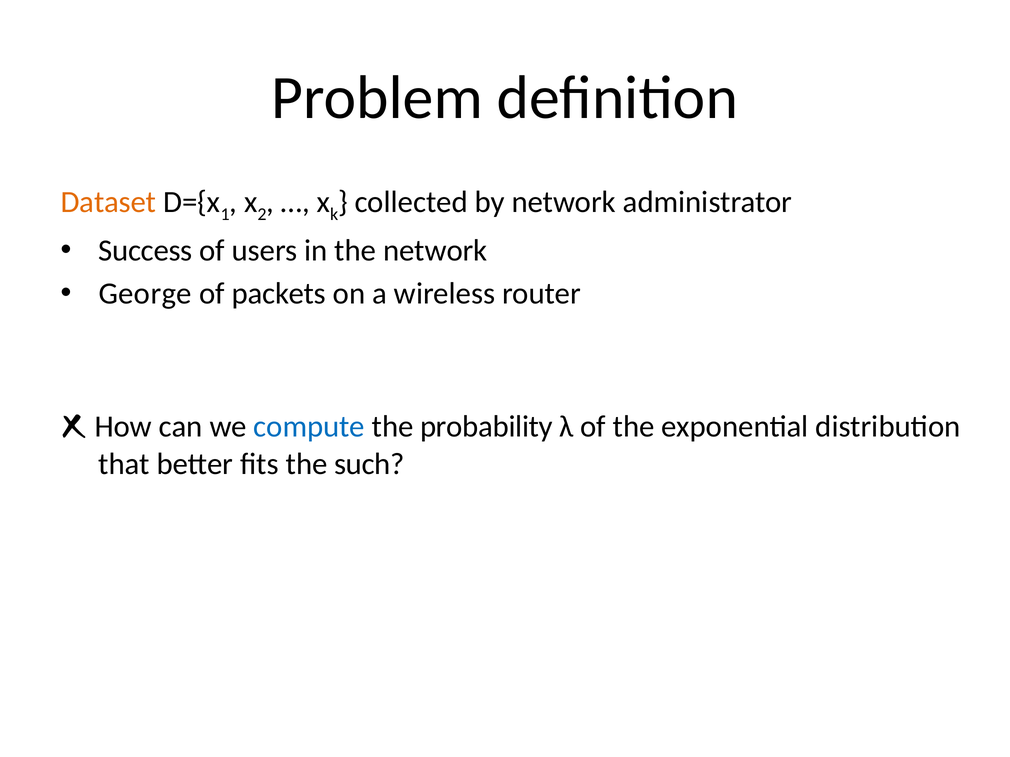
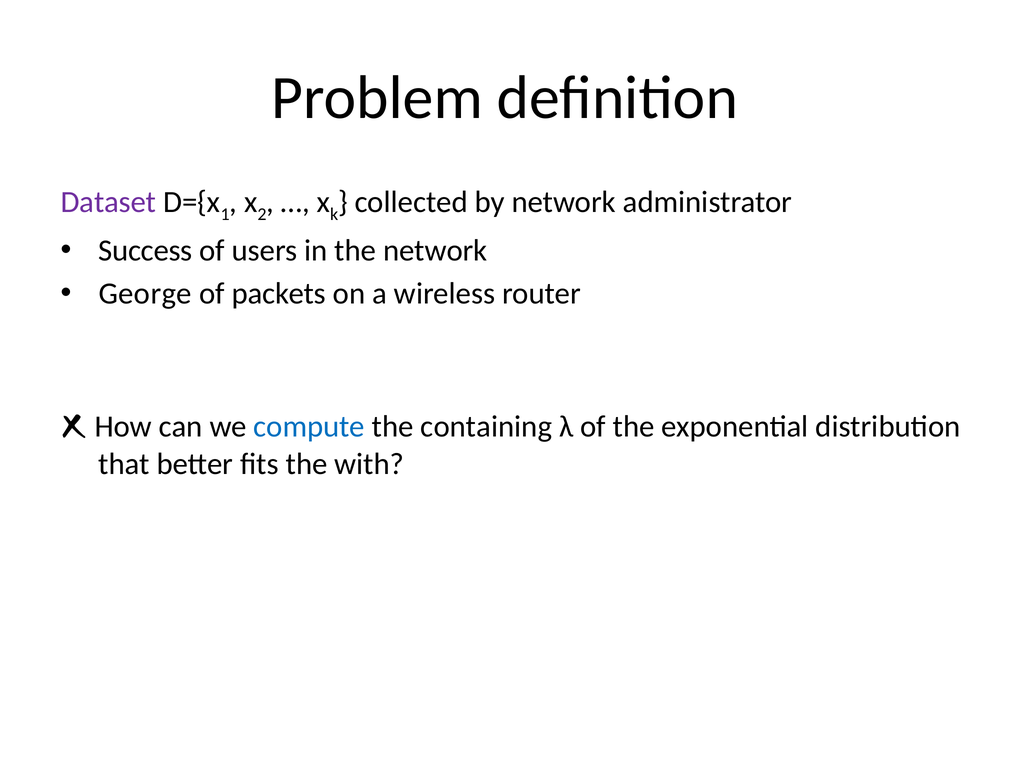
Dataset colour: orange -> purple (108, 202)
probability: probability -> containing (486, 427)
such: such -> with (369, 464)
